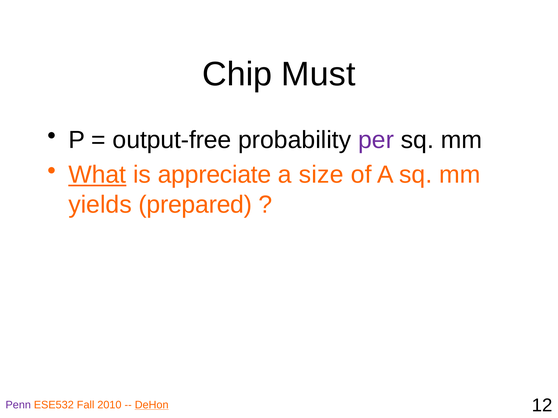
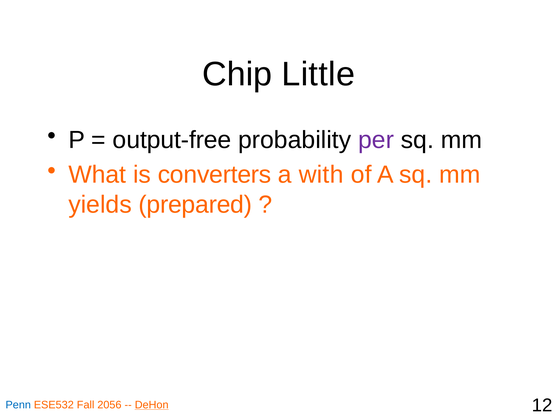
Must: Must -> Little (318, 74)
What underline: present -> none (97, 175)
appreciate: appreciate -> converters (215, 175)
size: size -> with (321, 175)
Penn colour: purple -> blue (18, 405)
2010: 2010 -> 2056 (109, 405)
